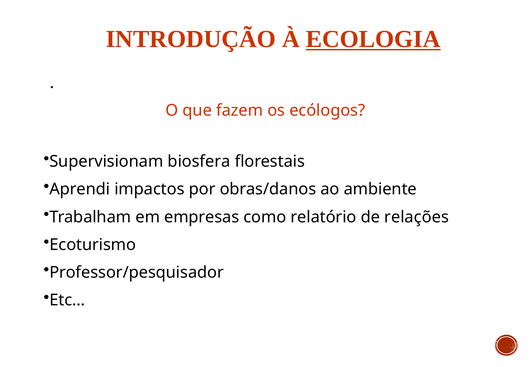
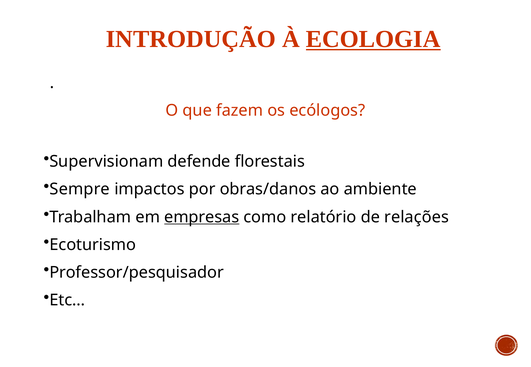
biosfera: biosfera -> defende (199, 162)
Aprendi: Aprendi -> Sempre (80, 190)
empresas underline: none -> present (202, 217)
